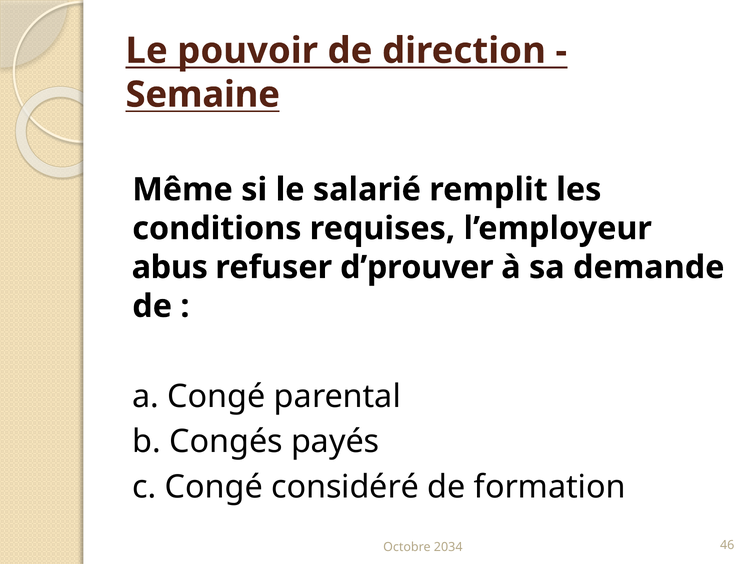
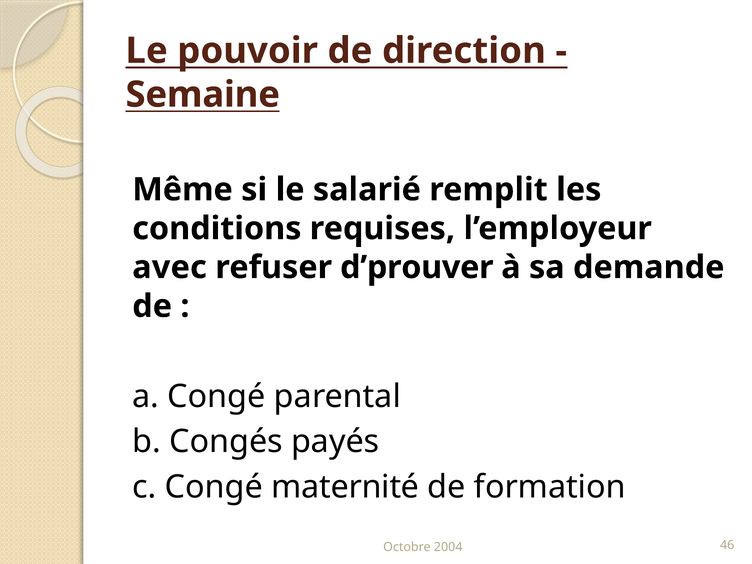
abus: abus -> avec (170, 267)
considéré: considéré -> maternité (345, 487)
2034: 2034 -> 2004 (448, 547)
